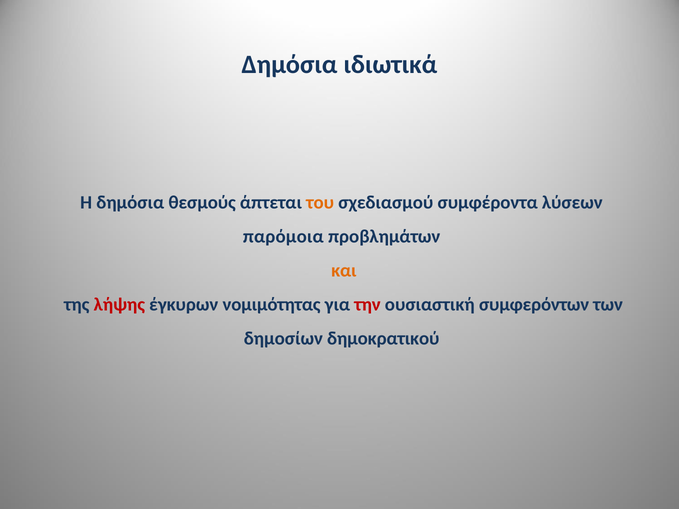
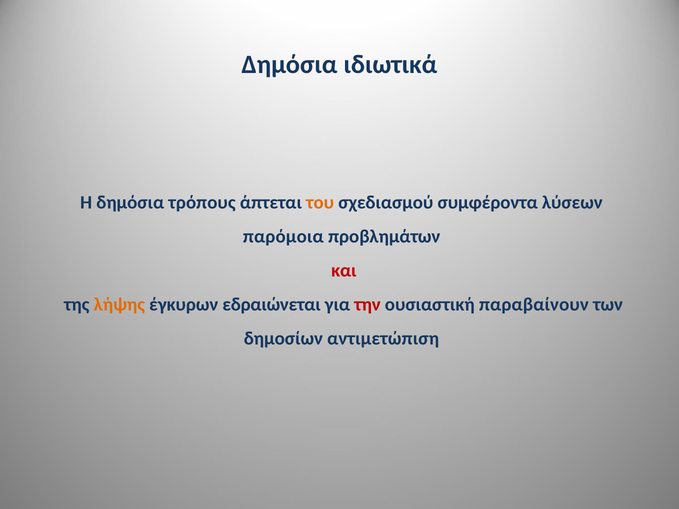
θεσμούς: θεσμούς -> τρόπους (202, 203)
και colour: orange -> red (344, 271)
λήψης colour: red -> orange (119, 305)
νομιμότητας: νομιμότητας -> εδραιώνεται (272, 305)
συμφερόντων: συμφερόντων -> παραβαίνουν (534, 305)
δημοκρατικού: δημοκρατικού -> αντιμετώπιση (383, 339)
